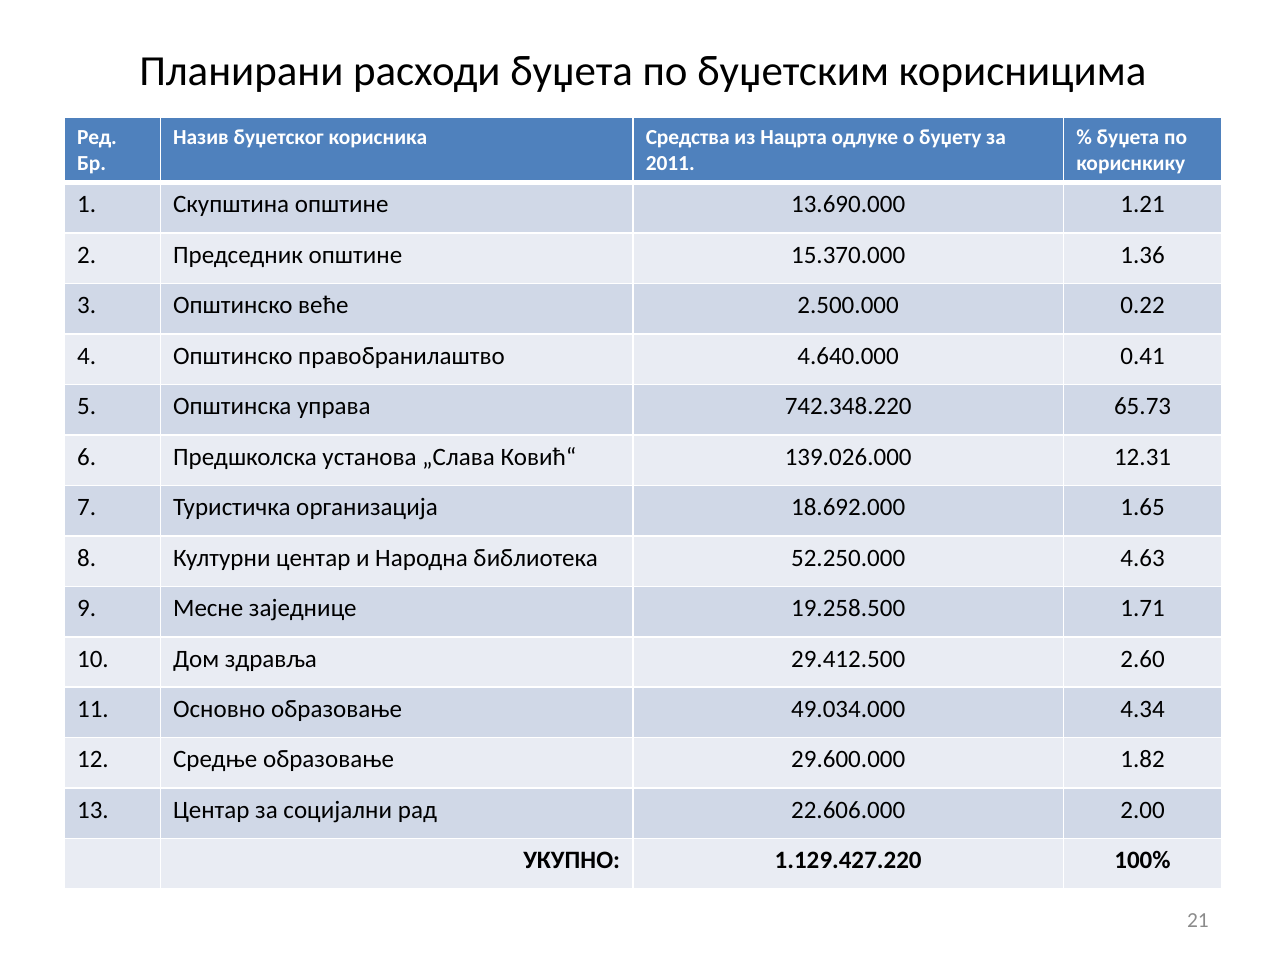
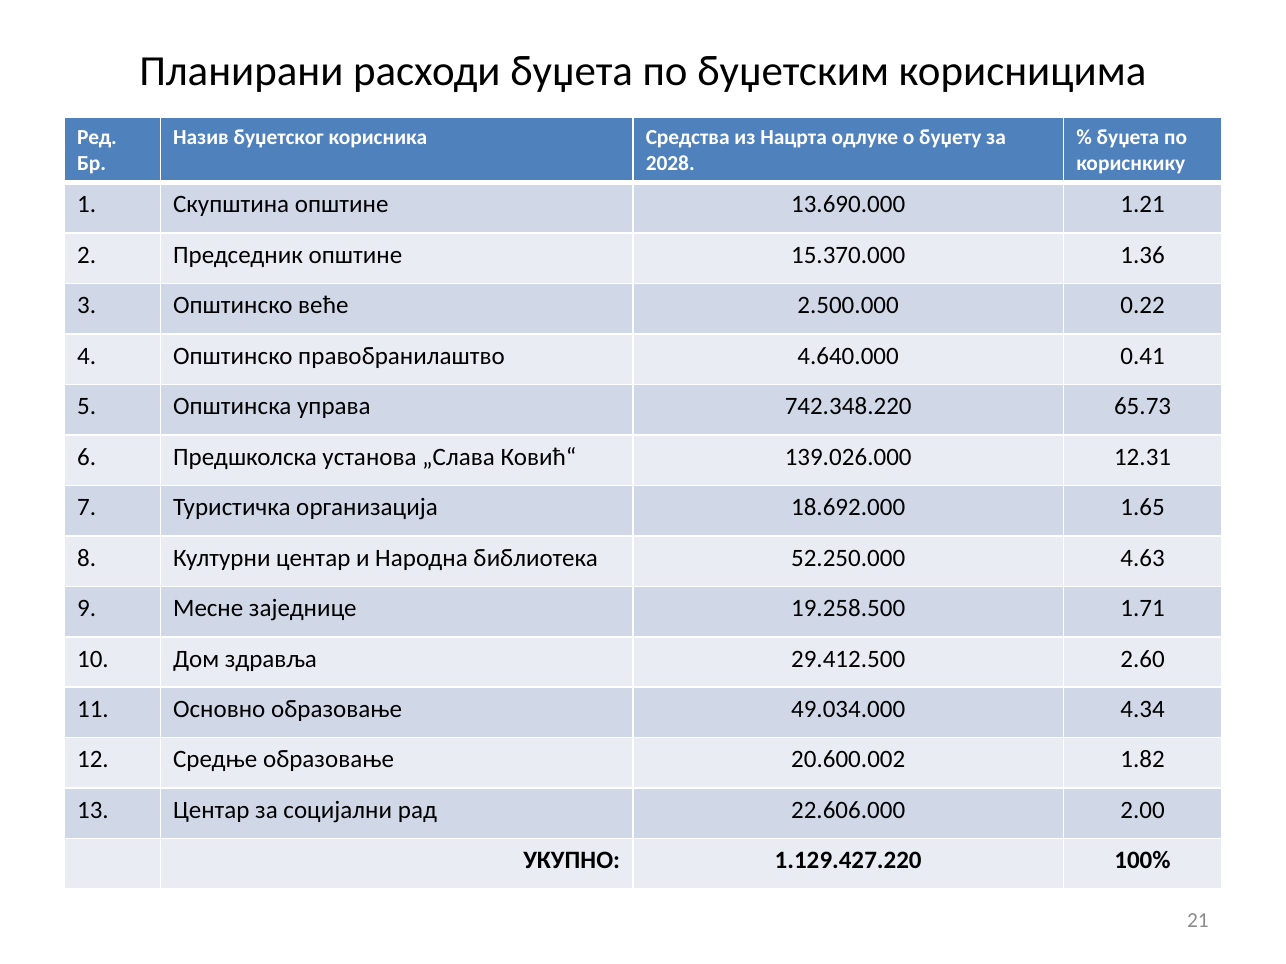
2011: 2011 -> 2028 (670, 164)
29.600.000: 29.600.000 -> 20.600.002 (848, 760)
